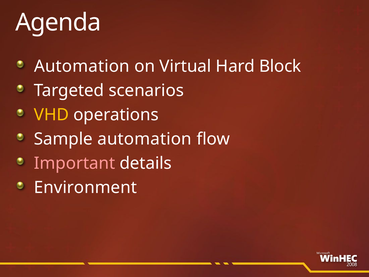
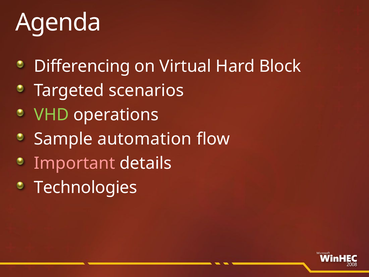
Automation: Automation -> Differencing (82, 66)
VHD colour: yellow -> light green (51, 115)
Environment: Environment -> Technologies (86, 187)
